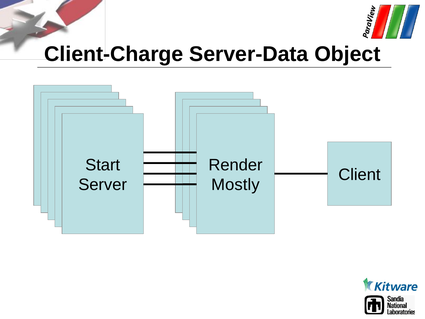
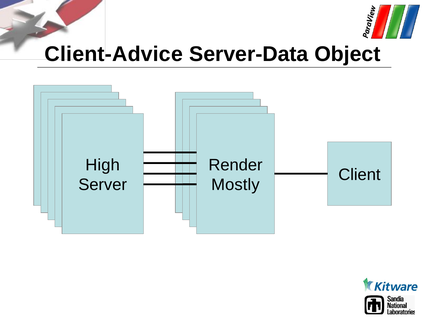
Client-Charge: Client-Charge -> Client-Advice (114, 54)
Start: Start -> High (103, 165)
